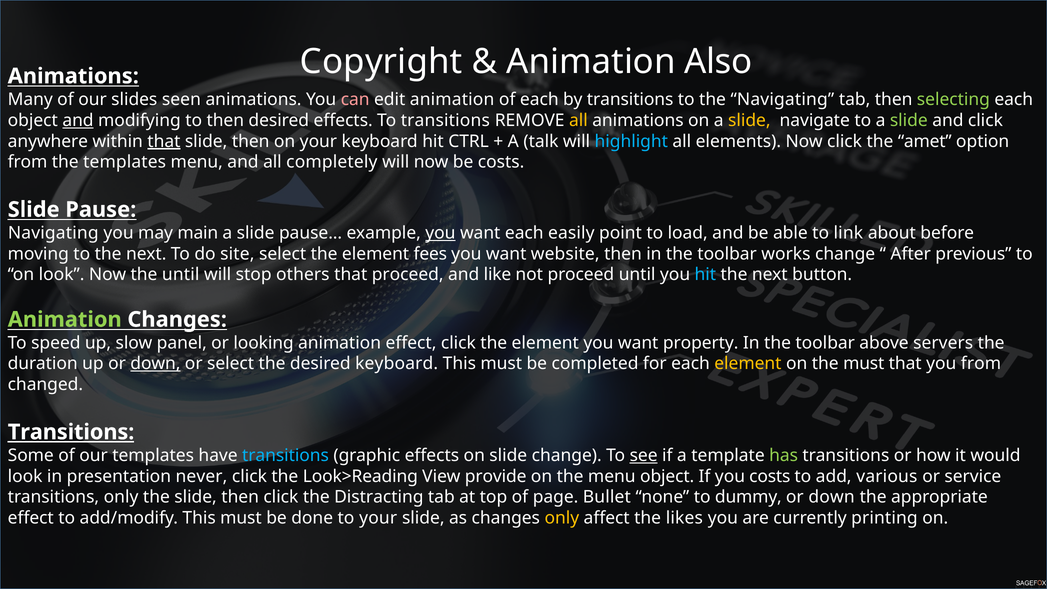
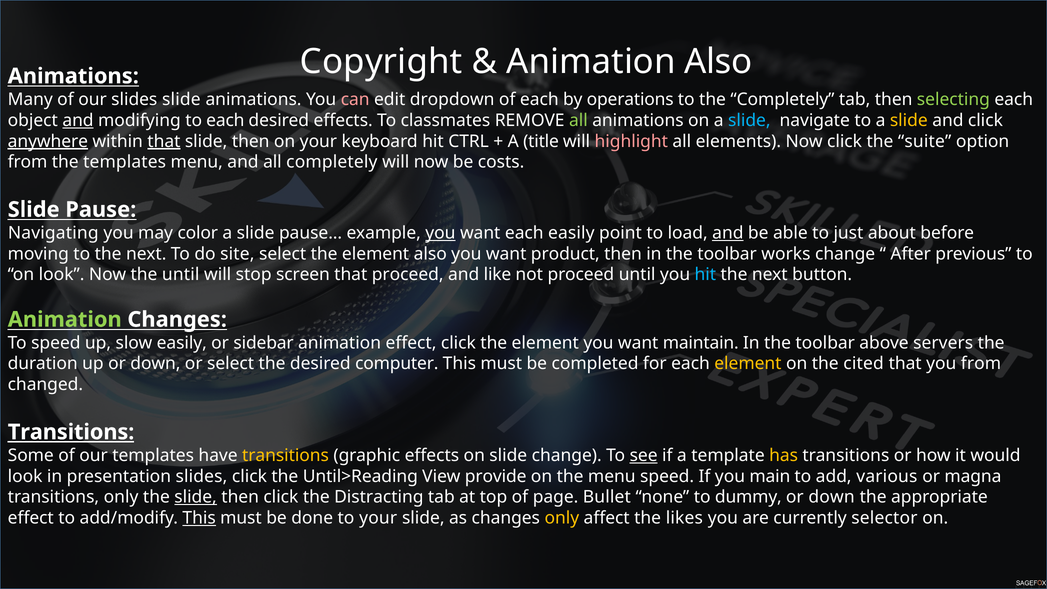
slides seen: seen -> slide (181, 99)
edit animation: animation -> dropdown (452, 99)
by transitions: transitions -> operations (630, 99)
the Navigating: Navigating -> Completely (782, 99)
to then: then -> each (225, 120)
To transitions: transitions -> classmates (445, 120)
all colour: yellow -> light green (578, 120)
slide colour: yellow -> light blue (749, 120)
slide colour: light green -> yellow (909, 120)
anywhere underline: none -> present (48, 141)
talk: talk -> title (541, 141)
highlight colour: light blue -> pink (631, 141)
amet: amet -> suite (925, 141)
main: main -> color (198, 233)
and underline: none -> present (728, 233)
link: link -> just (848, 233)
element fees: fees -> also (430, 254)
website: website -> product (565, 254)
others: others -> screen (303, 275)
slow panel: panel -> easily (182, 343)
looking: looking -> sidebar (264, 343)
property: property -> maintain (701, 343)
down underline: present -> none (155, 364)
desired keyboard: keyboard -> computer (397, 364)
the must: must -> cited (864, 364)
transitions colour: light blue -> yellow (285, 455)
has colour: light green -> yellow (784, 455)
presentation never: never -> slides (201, 476)
Look>Reading: Look>Reading -> Until>Reading (360, 476)
menu object: object -> speed (667, 476)
you costs: costs -> main (770, 476)
service: service -> magna (973, 476)
slide underline: none -> present (196, 497)
This underline: none -> present (199, 518)
printing: printing -> selector (884, 518)
